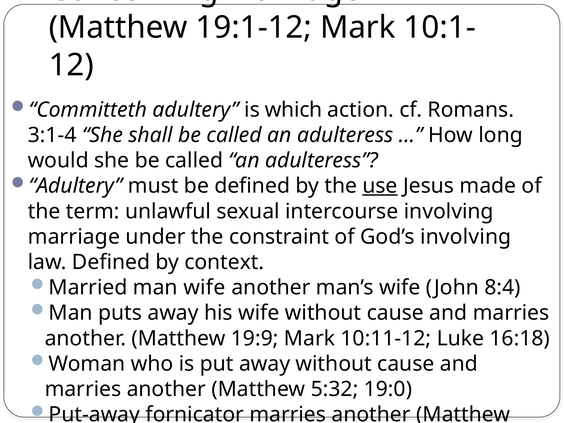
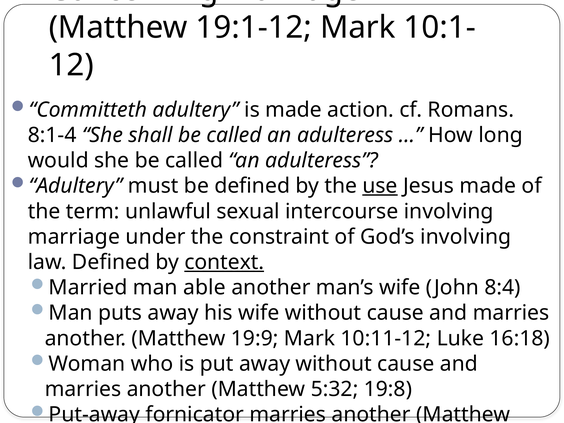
is which: which -> made (294, 110)
3:1-4: 3:1-4 -> 8:1-4 (52, 135)
context underline: none -> present (224, 262)
man wife: wife -> able (204, 288)
19:0: 19:0 -> 19:8 (388, 389)
